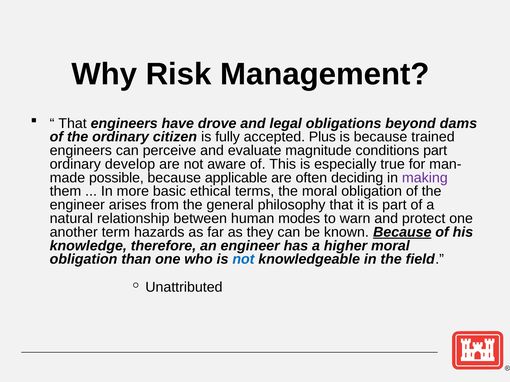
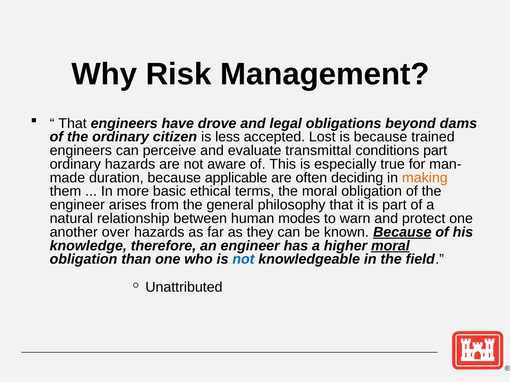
fully: fully -> less (228, 137)
Plus: Plus -> Lost (322, 137)
magnitude: magnitude -> transmittal (318, 151)
ordinary develop: develop -> hazards (130, 164)
possible: possible -> duration (116, 178)
making colour: purple -> orange (425, 178)
term: term -> over (116, 232)
moral underline: none -> present (390, 246)
